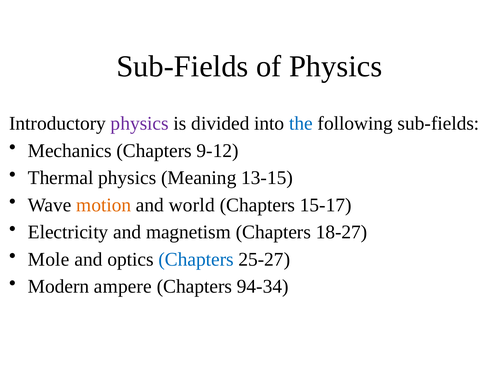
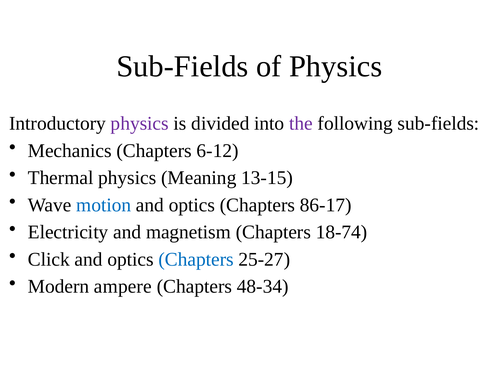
the colour: blue -> purple (301, 124)
9-12: 9-12 -> 6-12 (218, 151)
motion colour: orange -> blue (104, 205)
world: world -> optics (192, 205)
15-17: 15-17 -> 86-17 (326, 205)
18-27: 18-27 -> 18-74 (342, 232)
Mole: Mole -> Click (49, 260)
94-34: 94-34 -> 48-34 (263, 287)
